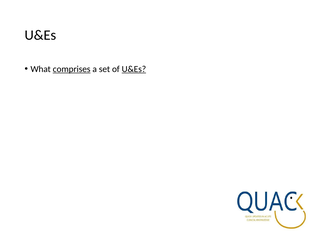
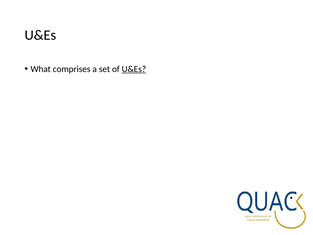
comprises underline: present -> none (72, 69)
